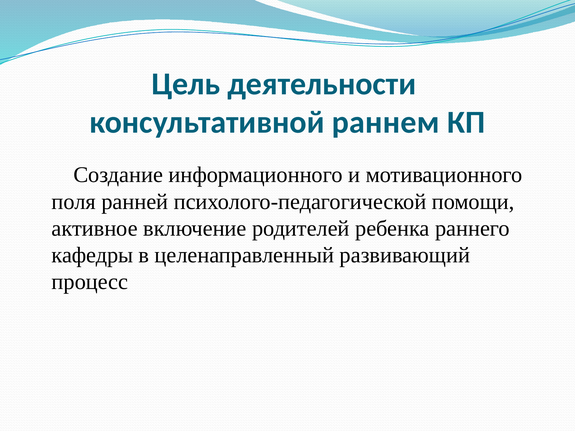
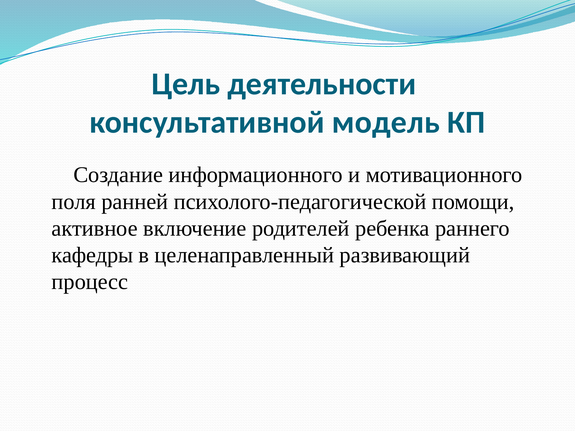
раннем: раннем -> модель (386, 122)
